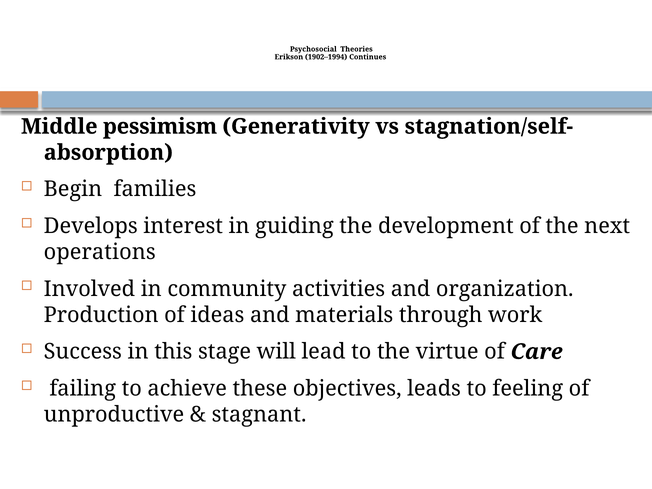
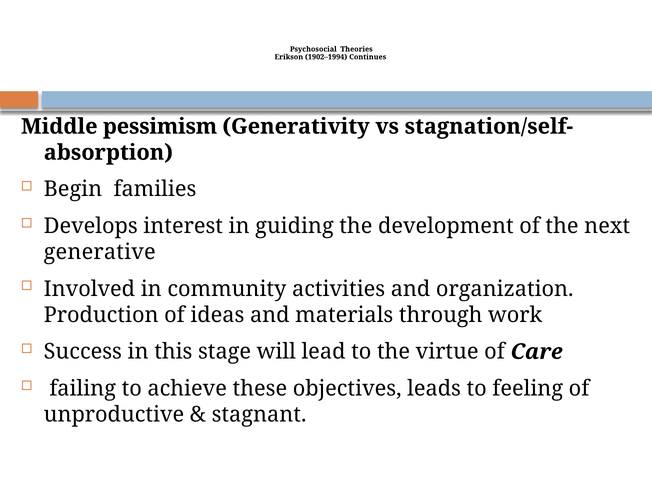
operations: operations -> generative (100, 252)
